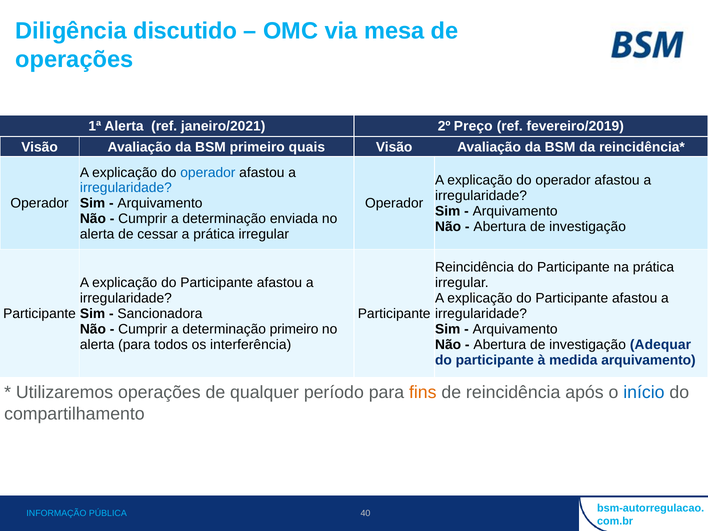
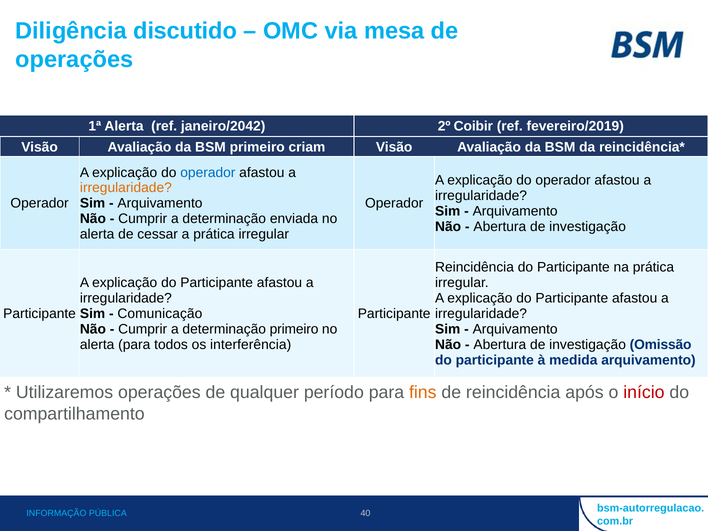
janeiro/2021: janeiro/2021 -> janeiro/2042 (223, 126)
Preço: Preço -> Coibir (473, 126)
quais: quais -> criam (307, 147)
irregularidade colour: blue -> orange (126, 188)
Sancionadora: Sancionadora -> Comunicação (160, 314)
Adequar: Adequar -> Omissão (661, 345)
início colour: blue -> red (644, 392)
